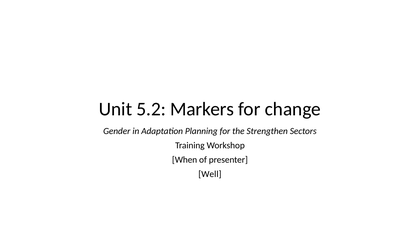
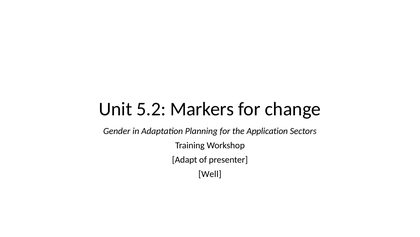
Strengthen: Strengthen -> Application (267, 131)
When: When -> Adapt (185, 159)
